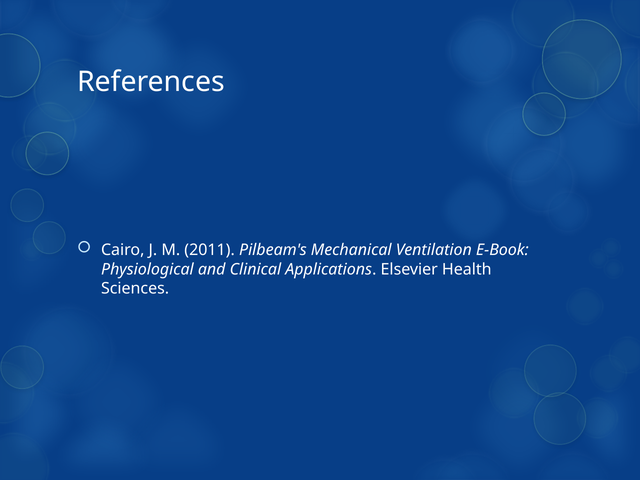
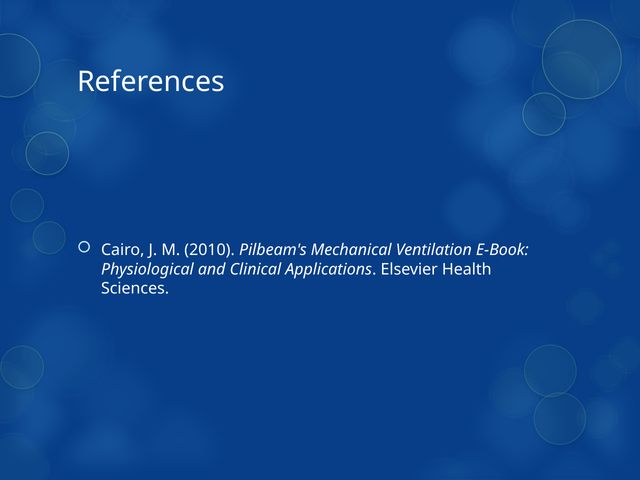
2011: 2011 -> 2010 (210, 250)
